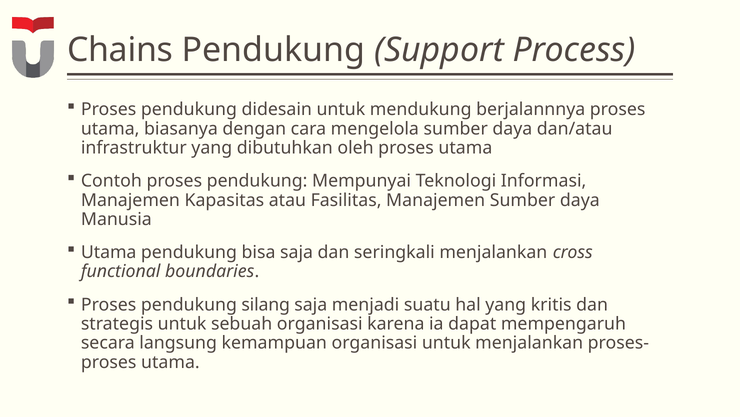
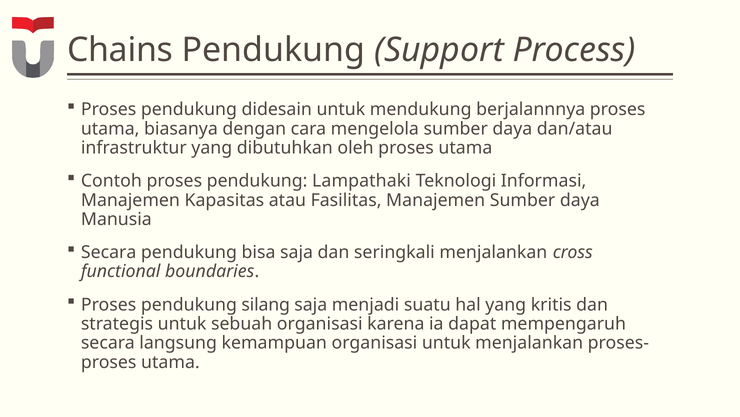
Mempunyai: Mempunyai -> Lampathaki (362, 181)
Utama: Utama -> Secara (109, 252)
